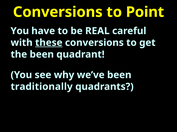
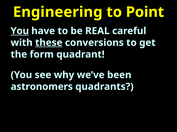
Conversions: Conversions -> Engineering (58, 12)
You underline: none -> present (20, 31)
the been: been -> form (42, 55)
traditionally: traditionally -> astronomers (42, 87)
